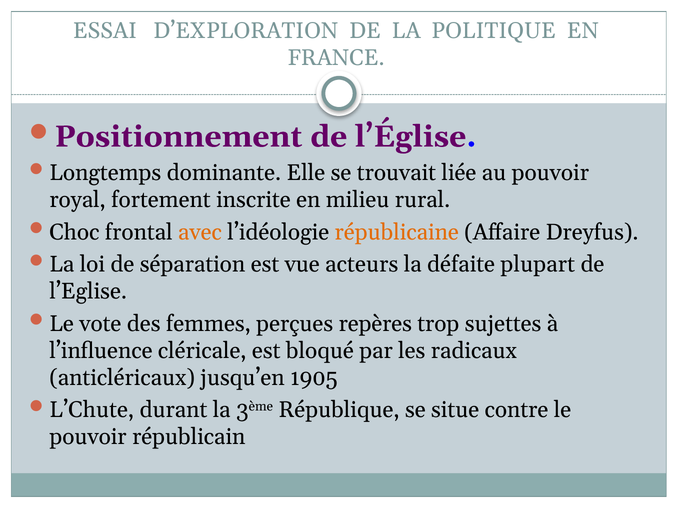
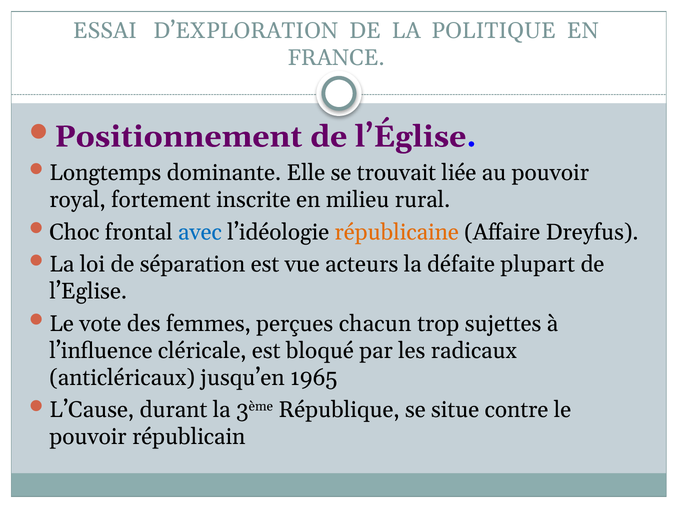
avec colour: orange -> blue (200, 232)
repères: repères -> chacun (375, 324)
1905: 1905 -> 1965 (314, 378)
L’Chute: L’Chute -> L’Cause (92, 410)
